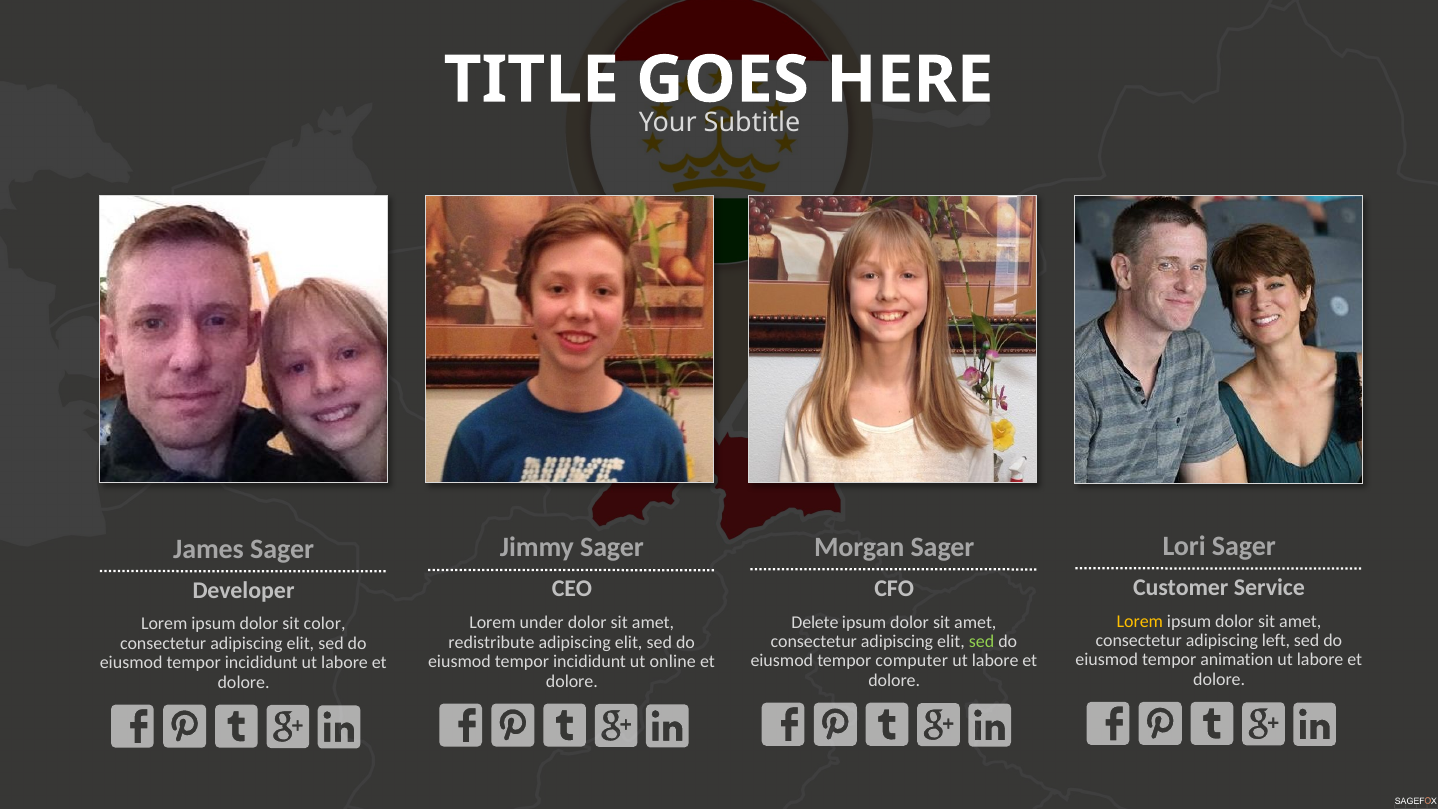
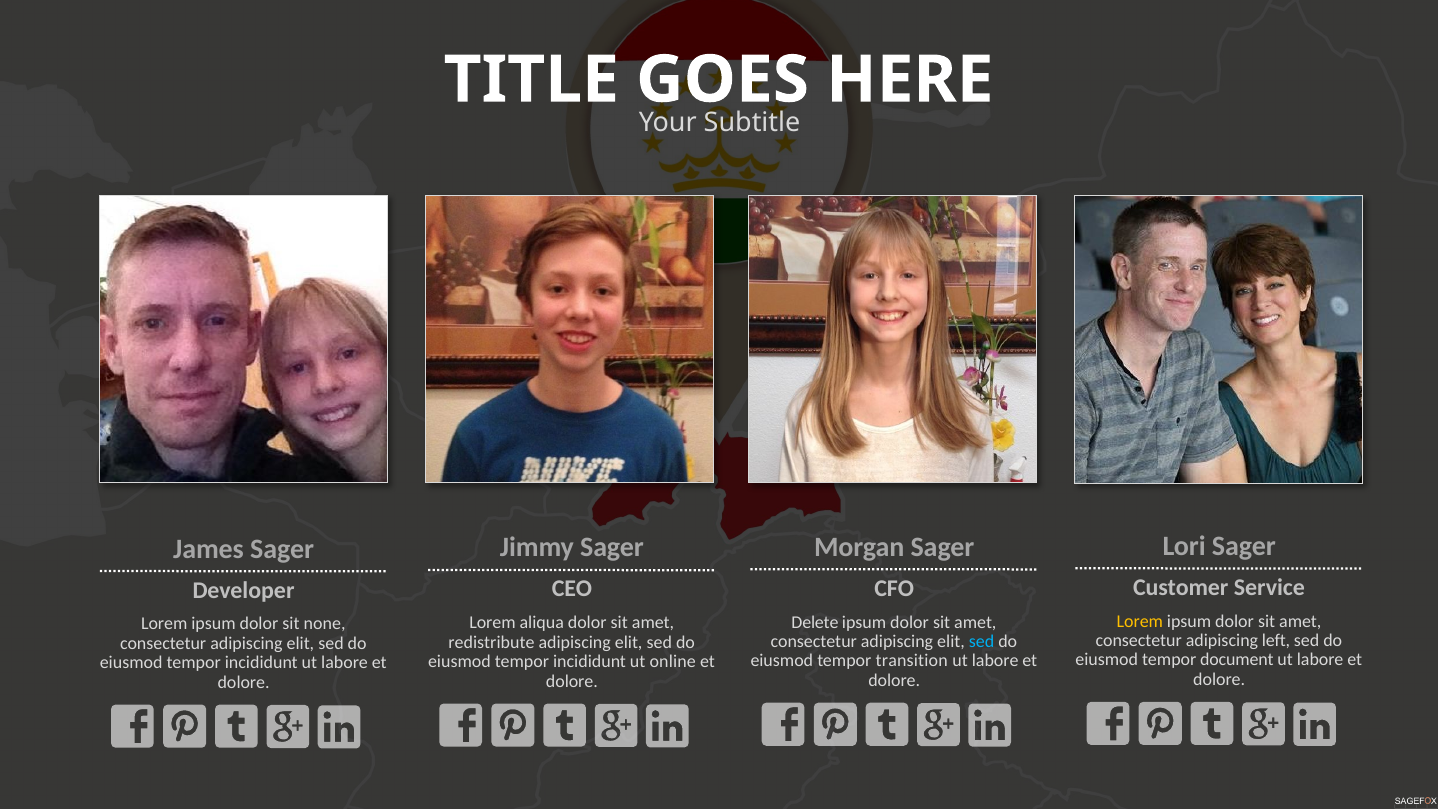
under: under -> aliqua (542, 623)
color: color -> none (325, 624)
sed colour: light green -> light blue (982, 641)
animation: animation -> document (1237, 660)
computer: computer -> transition (912, 661)
